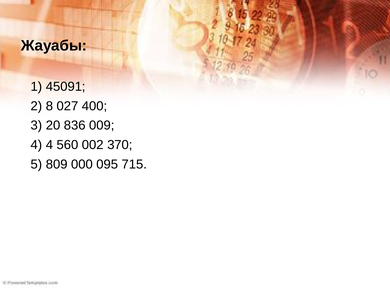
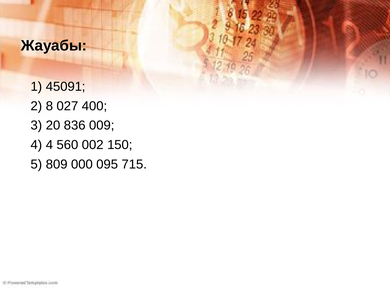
370: 370 -> 150 (120, 145)
